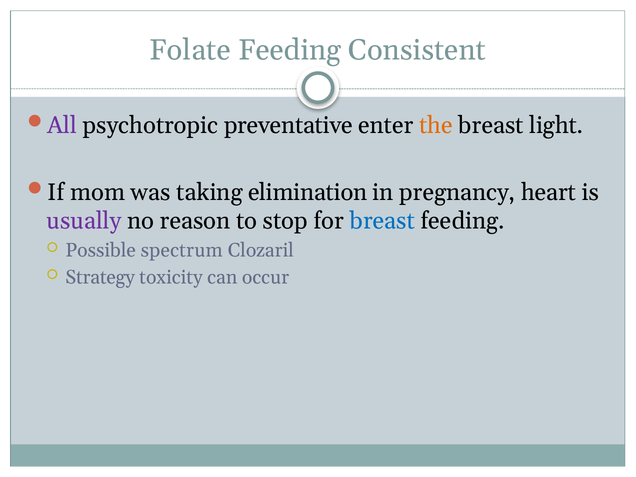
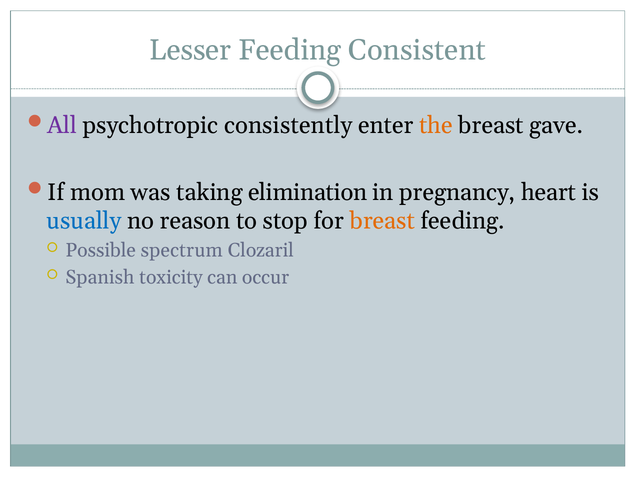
Folate: Folate -> Lesser (190, 50)
preventative: preventative -> consistently (288, 125)
light: light -> gave (556, 125)
usually colour: purple -> blue (84, 221)
breast colour: blue -> orange (382, 221)
Strategy: Strategy -> Spanish (100, 278)
